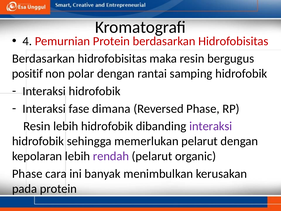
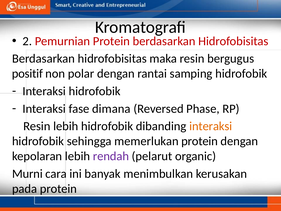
4: 4 -> 2 (27, 41)
interaksi colour: purple -> orange (211, 126)
memerlukan pelarut: pelarut -> protein (200, 141)
Phase: Phase -> Murni (27, 174)
